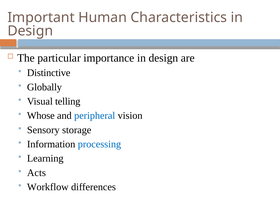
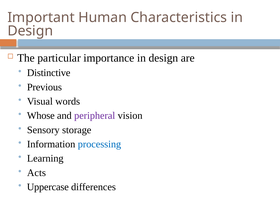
Globally: Globally -> Previous (44, 87)
telling: telling -> words (68, 101)
peripheral colour: blue -> purple (95, 116)
Workflow: Workflow -> Uppercase (48, 187)
